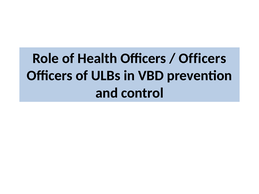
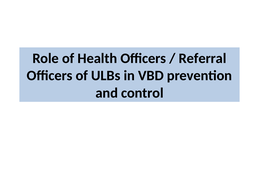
Officers: Officers -> Referral (203, 58)
